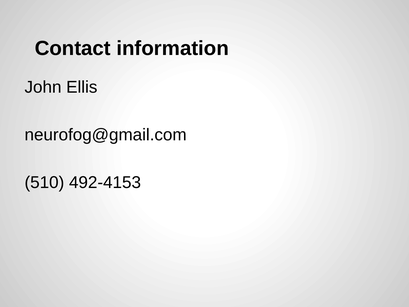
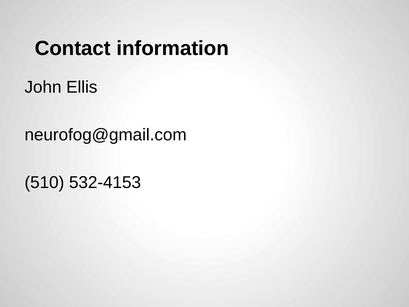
492-4153: 492-4153 -> 532-4153 (105, 183)
